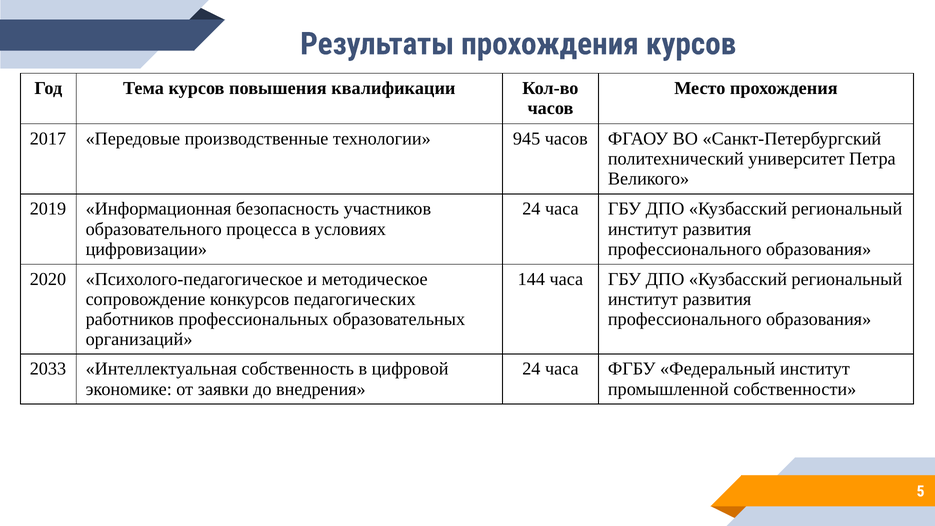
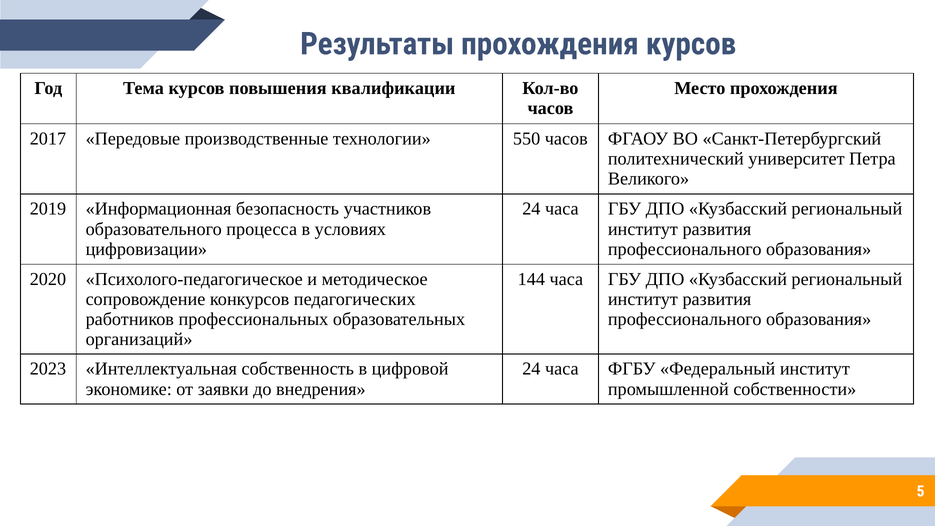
945: 945 -> 550 (527, 139)
2033: 2033 -> 2023 (48, 369)
